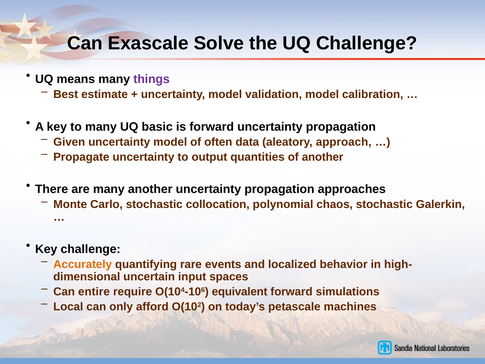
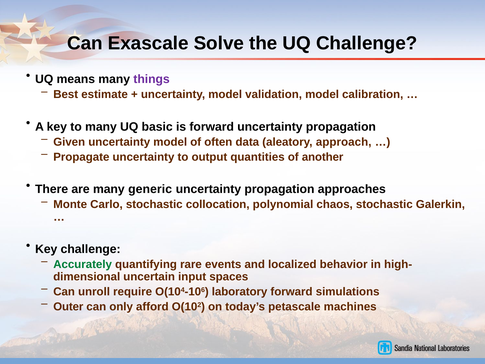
many another: another -> generic (150, 189)
Accurately colour: orange -> green (83, 264)
entire: entire -> unroll (94, 292)
equivalent: equivalent -> laboratory (240, 292)
Local: Local -> Outer (68, 307)
